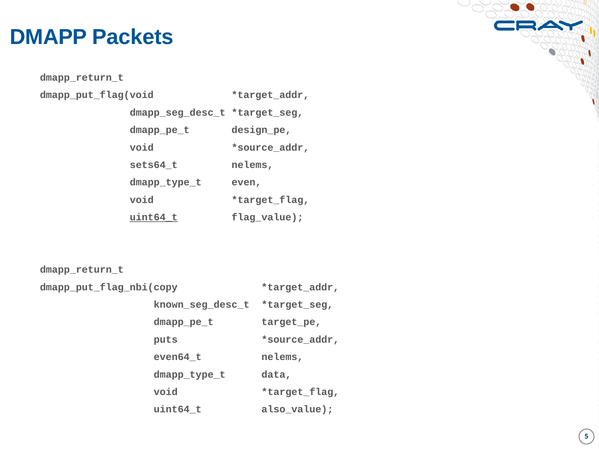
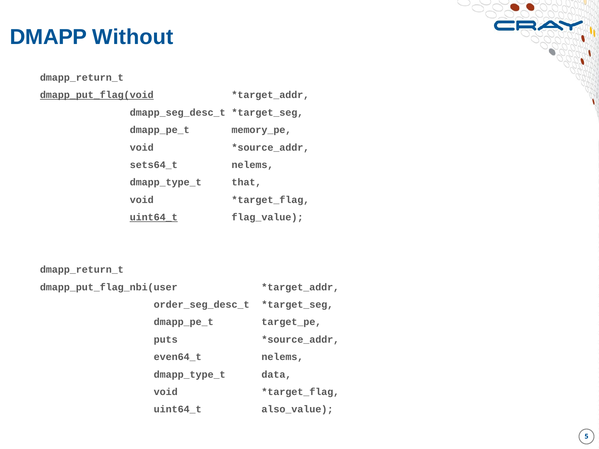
Packets: Packets -> Without (133, 37)
dmapp_put_flag(void underline: none -> present (97, 95)
design_pe: design_pe -> memory_pe (261, 130)
even: even -> that (246, 182)
dmapp_put_flag_nbi(copy: dmapp_put_flag_nbi(copy -> dmapp_put_flag_nbi(user (109, 287)
known_seg_desc_t: known_seg_desc_t -> order_seg_desc_t (202, 305)
